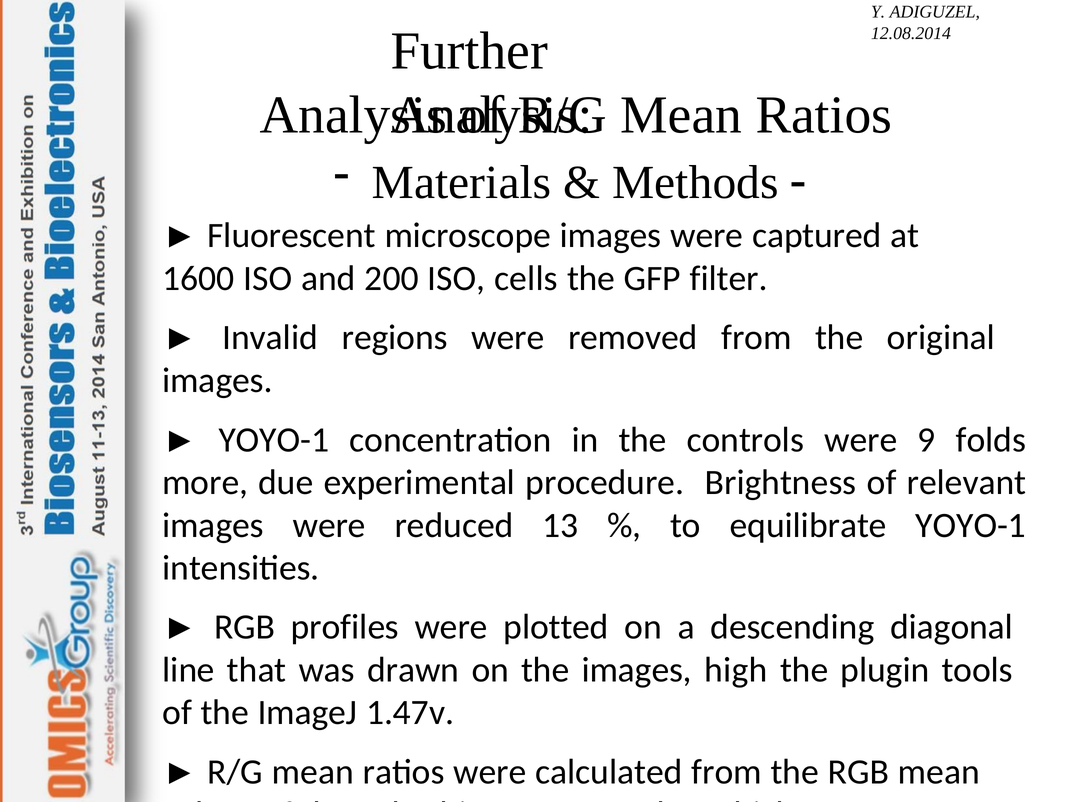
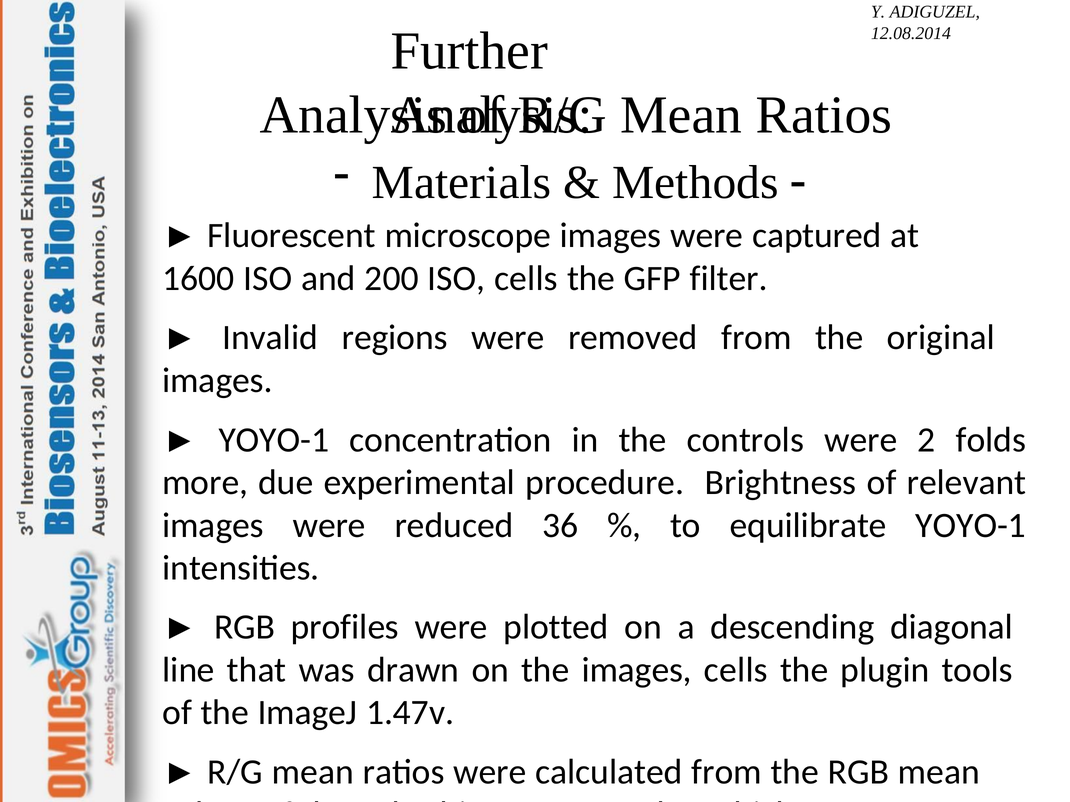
9: 9 -> 2 (926, 440)
13: 13 -> 36 (560, 526)
images high: high -> cells (736, 670)
